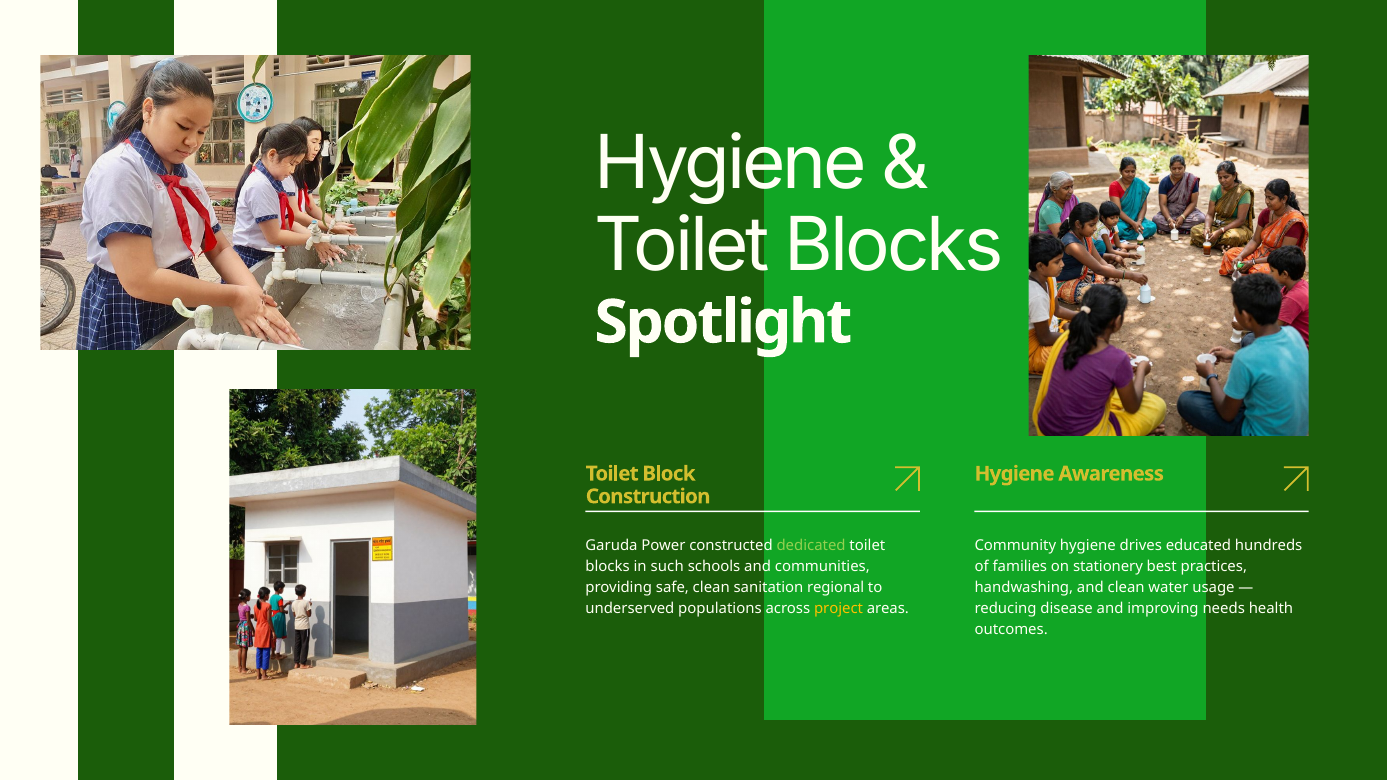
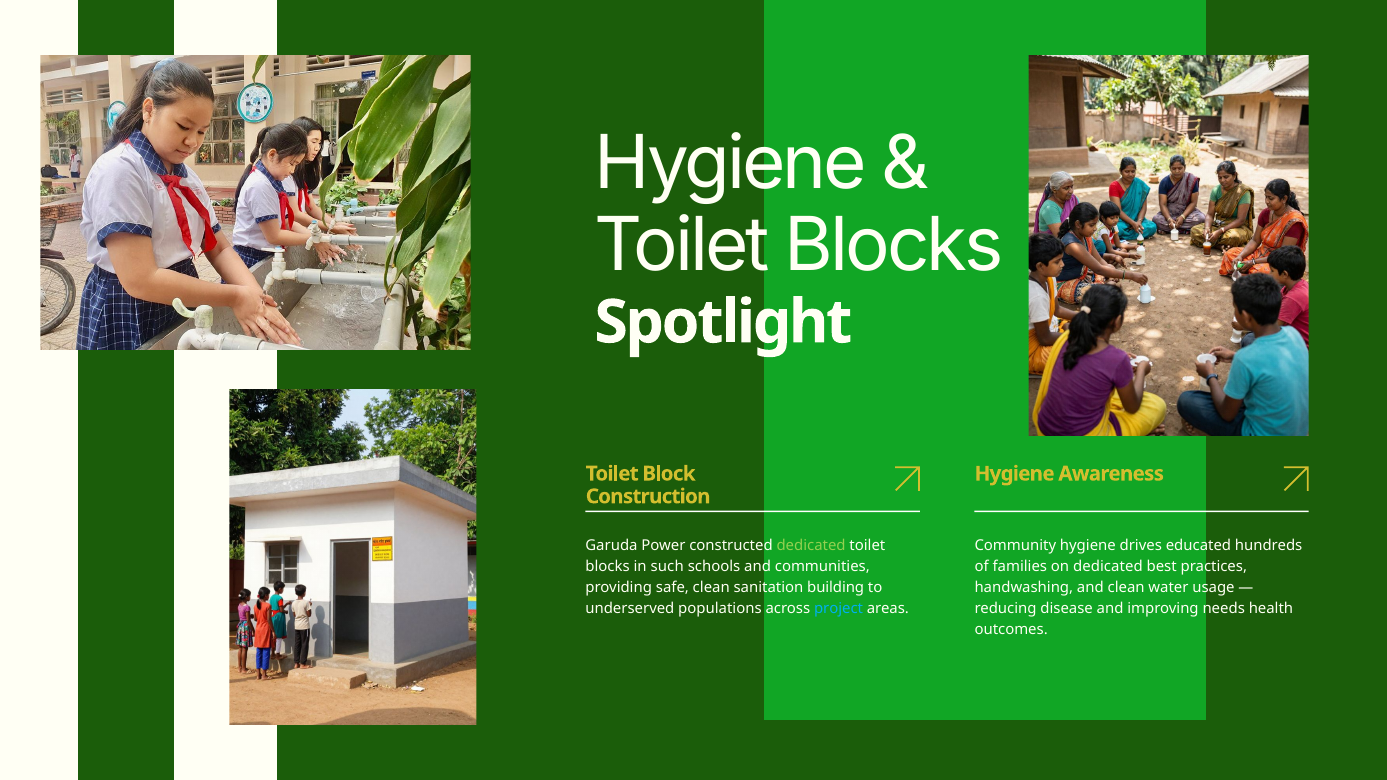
on stationery: stationery -> dedicated (1108, 567)
regional: regional -> building (836, 588)
project colour: yellow -> light blue (839, 609)
